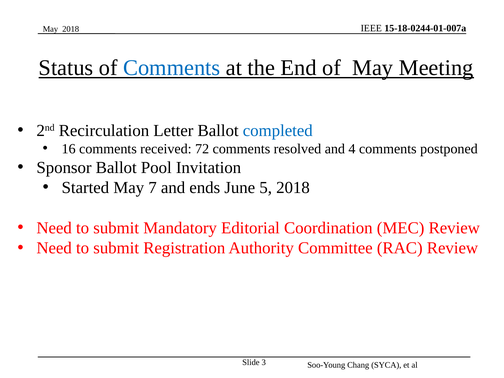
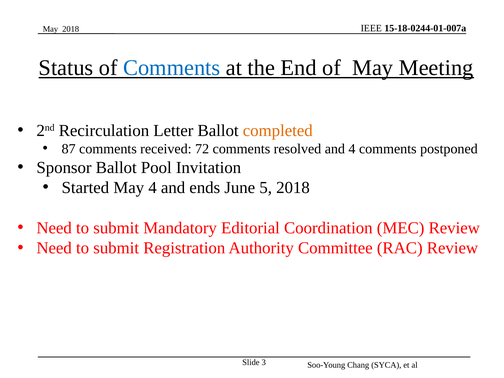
completed colour: blue -> orange (278, 130)
16: 16 -> 87 (69, 149)
May 7: 7 -> 4 (153, 188)
